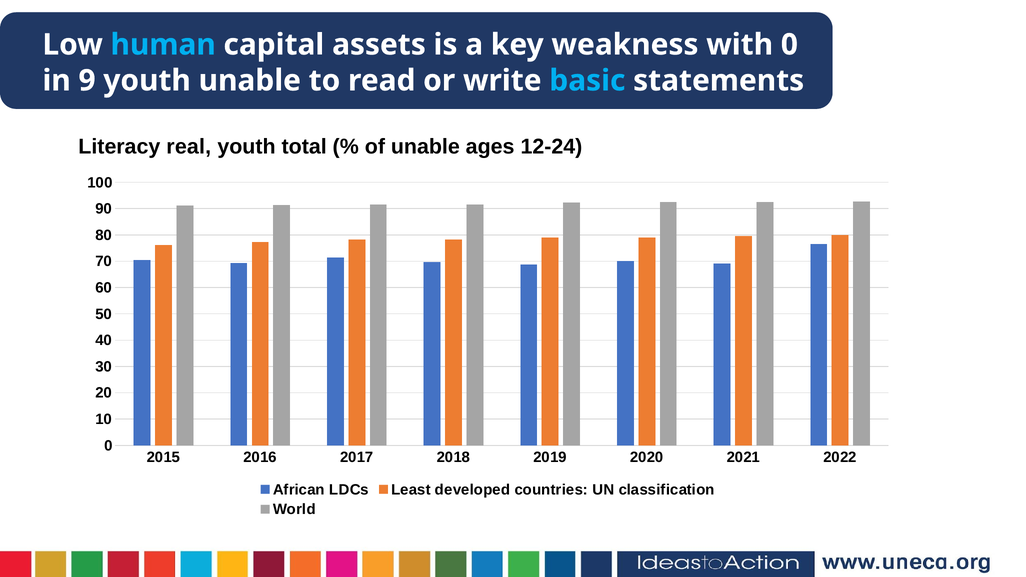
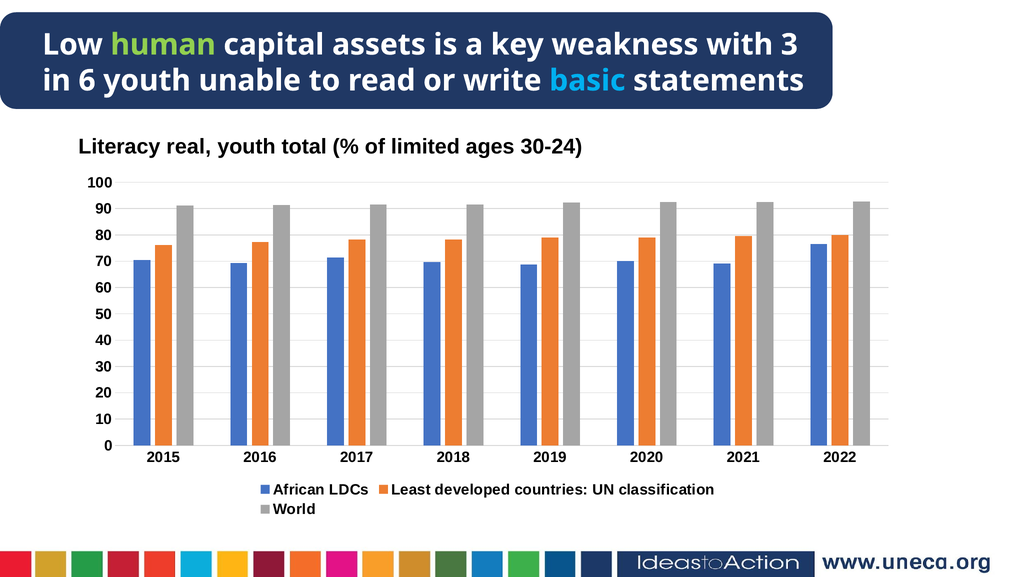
human colour: light blue -> light green (163, 45)
with 0: 0 -> 3 (789, 45)
9: 9 -> 6 (87, 81)
of unable: unable -> limited (425, 147)
12-24: 12-24 -> 30-24 (551, 147)
